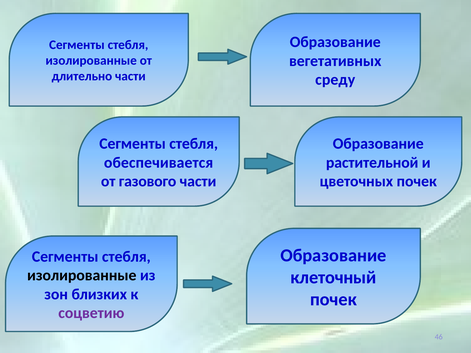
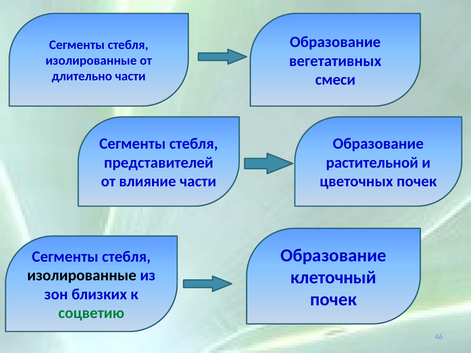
среду: среду -> смеси (335, 80)
обеспечивается: обеспечивается -> представителей (159, 163)
газового: газового -> влияние (148, 182)
соцветию colour: purple -> green (91, 313)
